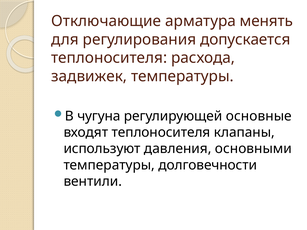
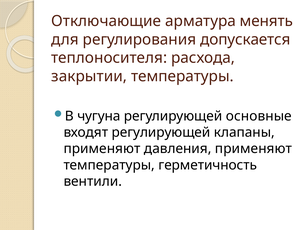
задвижек: задвижек -> закрытии (89, 76)
входят теплоносителя: теплоносителя -> регулирующей (161, 133)
используют: используют -> применяют (102, 149)
давления основными: основными -> применяют (253, 149)
долговечности: долговечности -> герметичность (208, 165)
